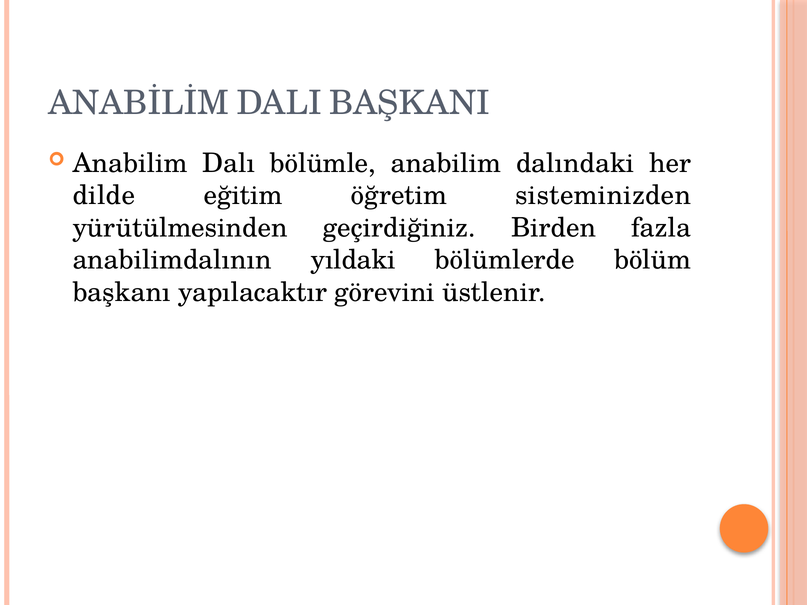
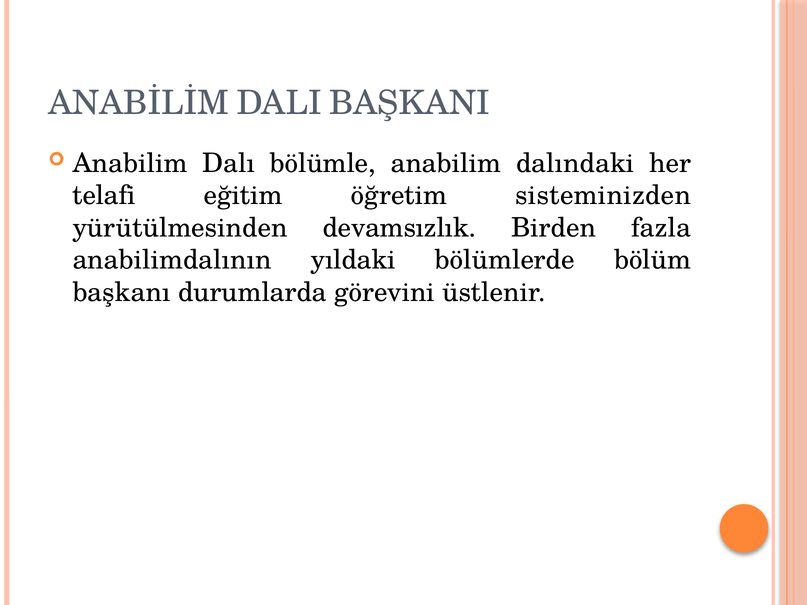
dilde: dilde -> telafi (104, 196)
geçirdiğiniz: geçirdiğiniz -> devamsızlık (399, 228)
yapılacaktır: yapılacaktır -> durumlarda (252, 292)
